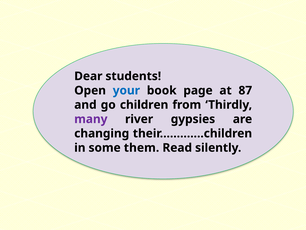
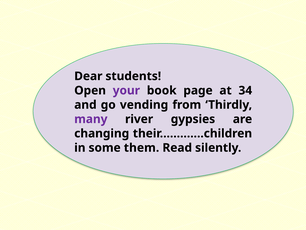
your colour: blue -> purple (126, 90)
87: 87 -> 34 (245, 90)
children: children -> vending (144, 105)
